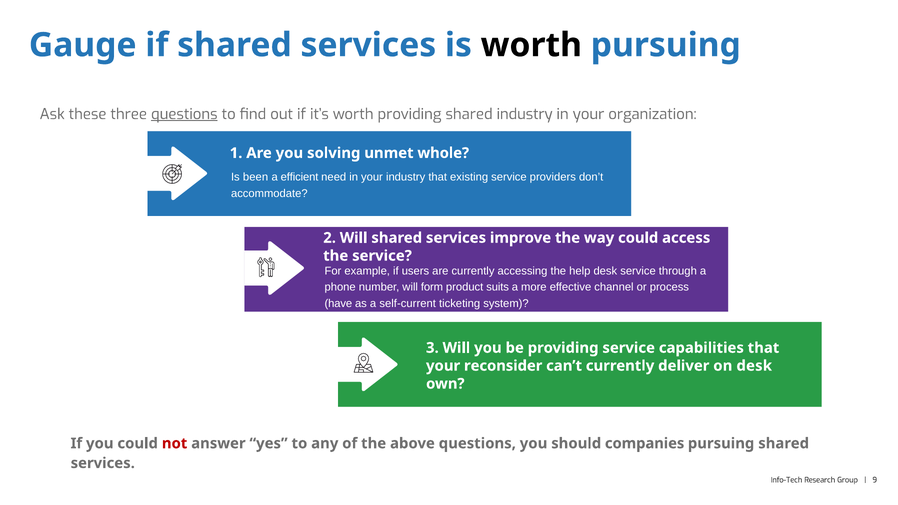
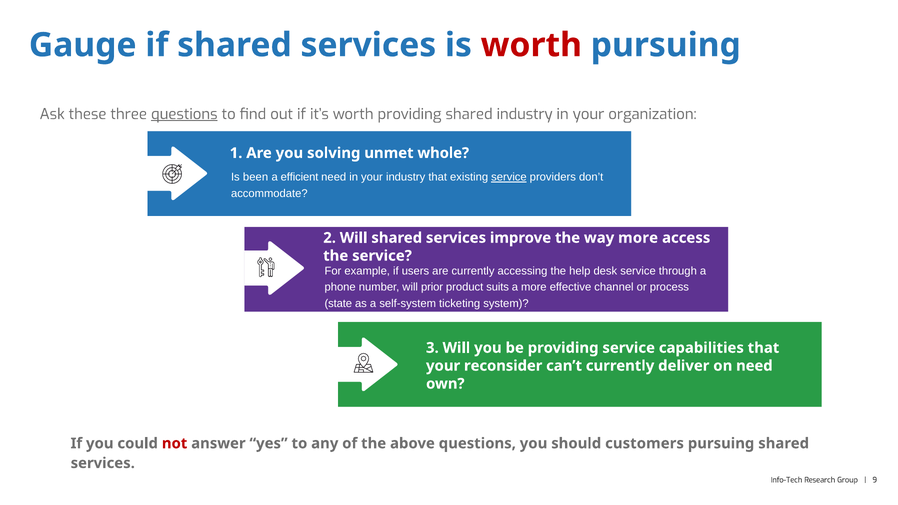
worth colour: black -> red (531, 45)
service underline: none -> present (509, 177)
way could: could -> more (638, 238)
form: form -> prior (432, 287)
have: have -> state (338, 304)
self-current: self-current -> self-system (408, 304)
on desk: desk -> need (754, 366)
companies: companies -> customers (645, 443)
